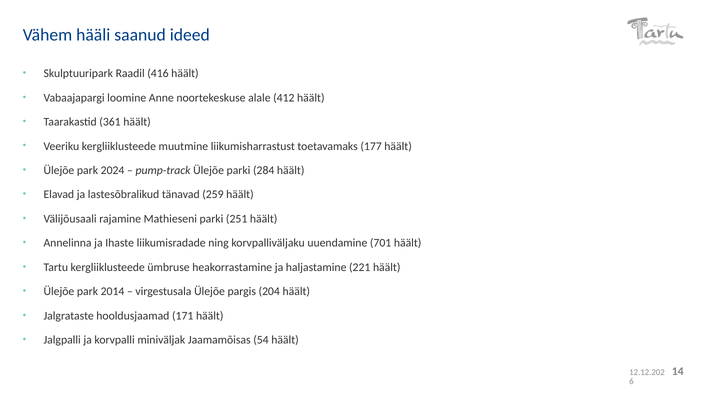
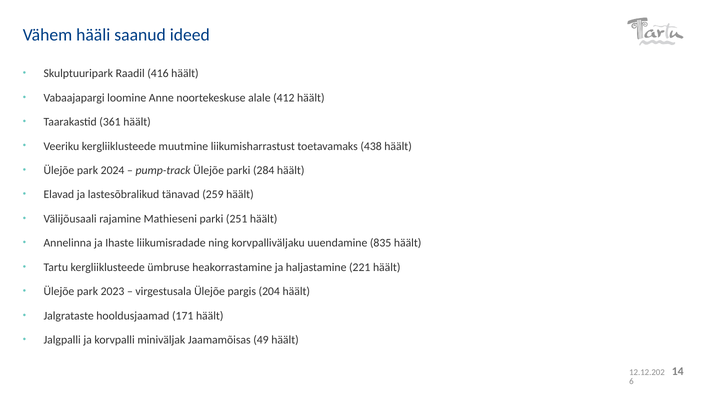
177: 177 -> 438 (371, 146)
701: 701 -> 835 (381, 243)
2014: 2014 -> 2023 (113, 291)
54: 54 -> 49 (261, 340)
